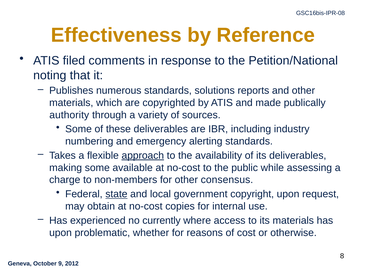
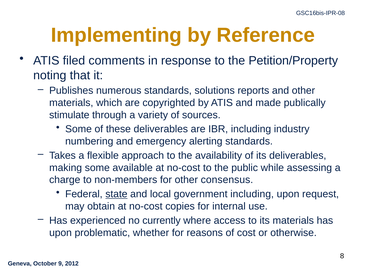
Effectiveness: Effectiveness -> Implementing (116, 35)
Petition/National: Petition/National -> Petition/Property (293, 61)
authority: authority -> stimulate (69, 115)
approach underline: present -> none (143, 156)
government copyright: copyright -> including (252, 194)
